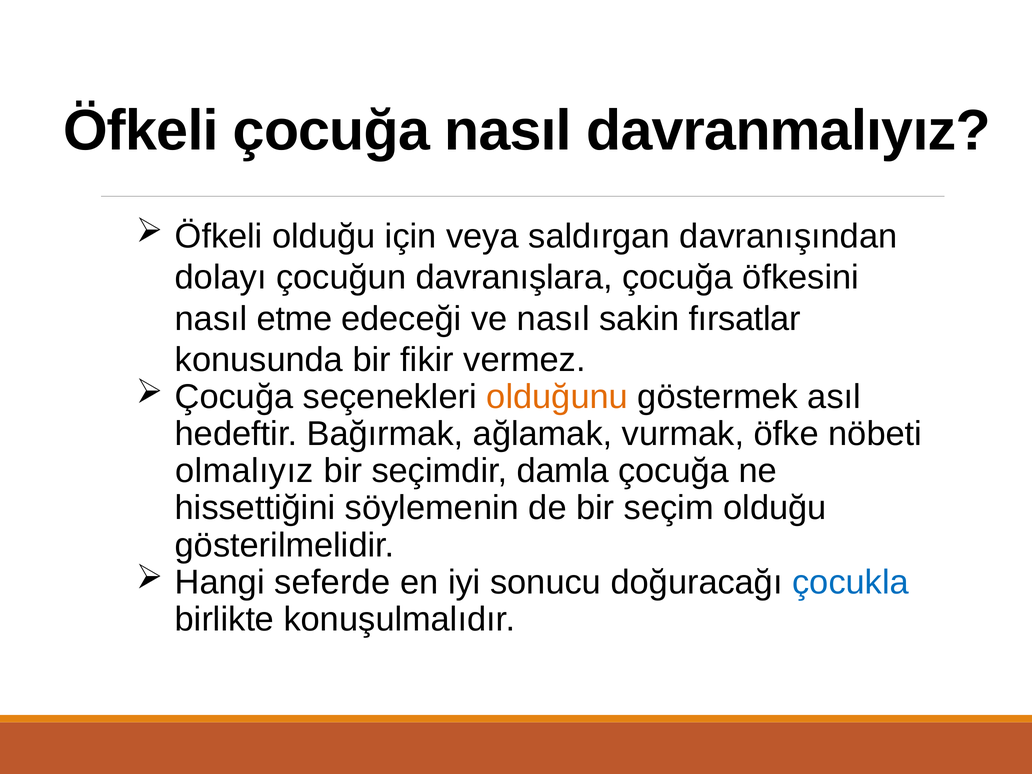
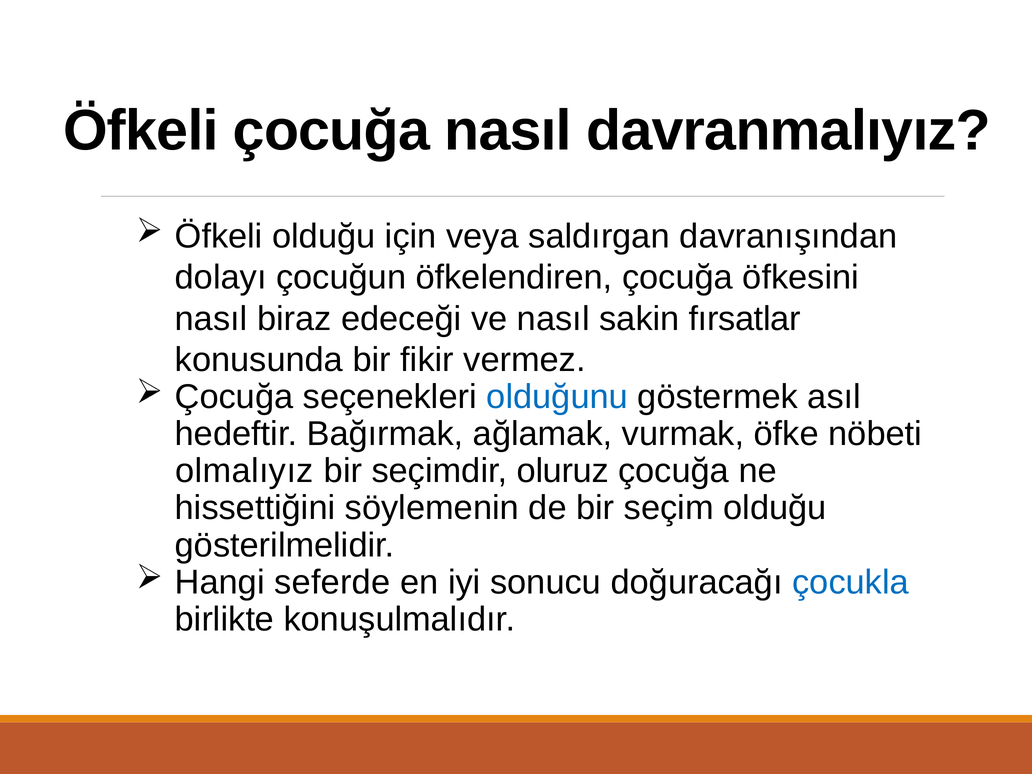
davranışlara: davranışlara -> öfkelendiren (514, 278)
etme: etme -> biraz (294, 319)
olduğunu colour: orange -> blue (557, 397)
damla: damla -> oluruz (563, 471)
